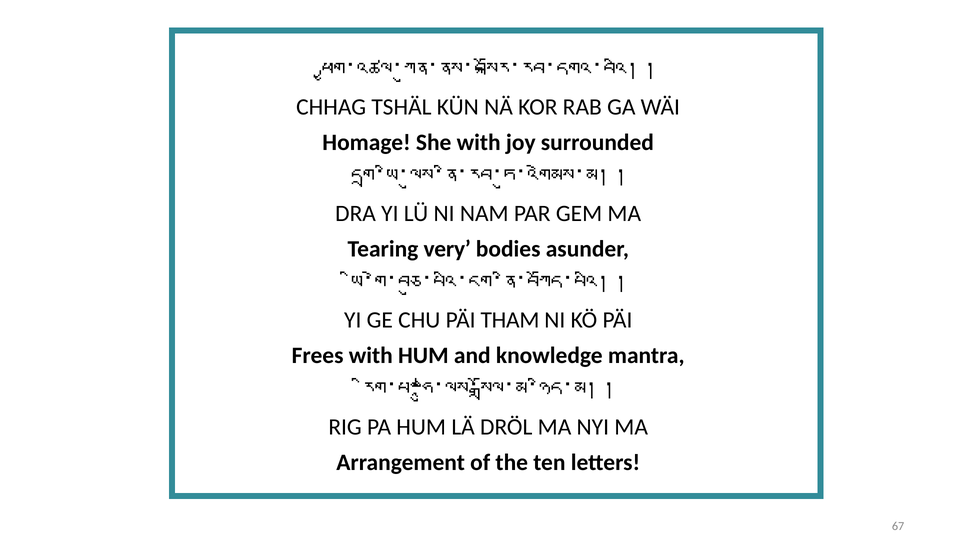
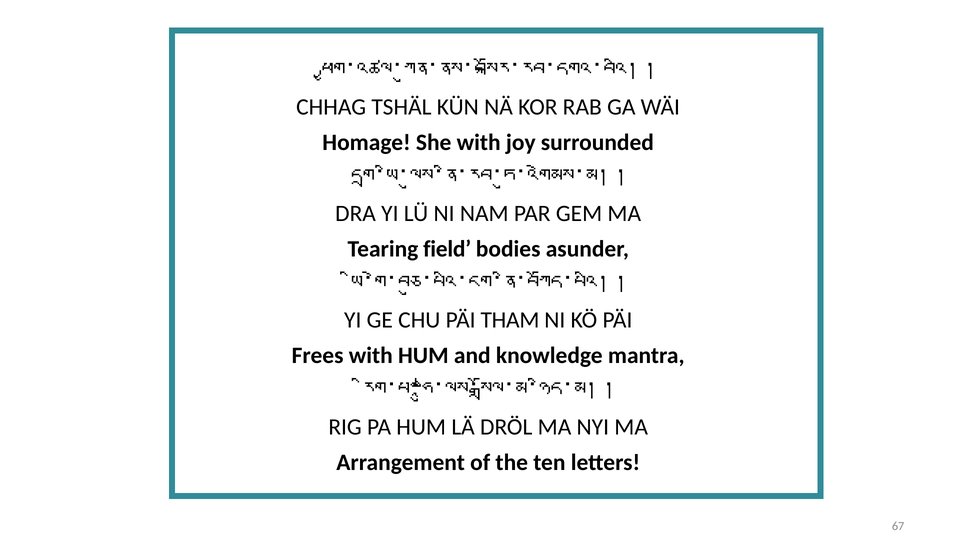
very: very -> field (447, 249)
